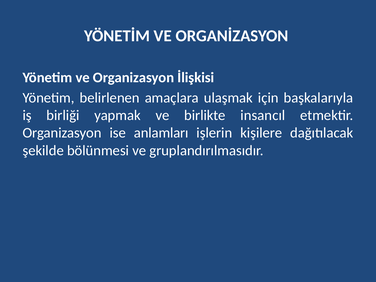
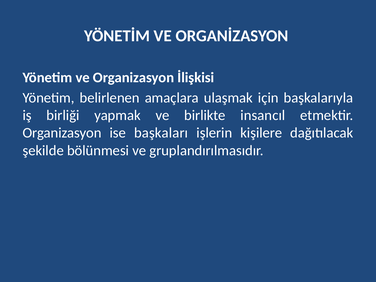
anlamları: anlamları -> başkaları (161, 133)
